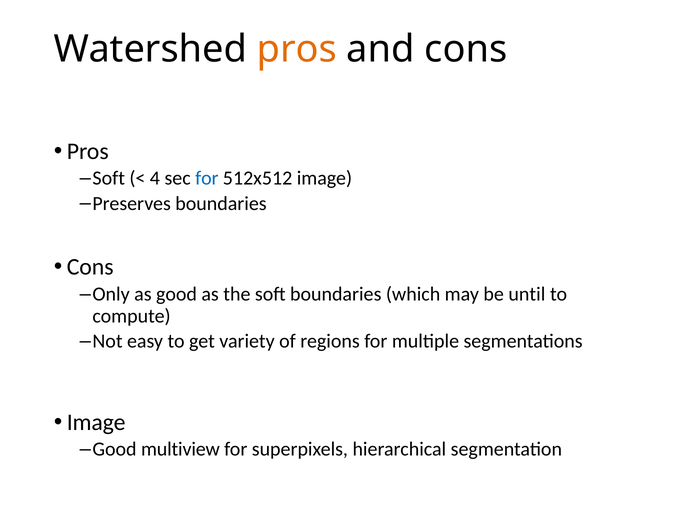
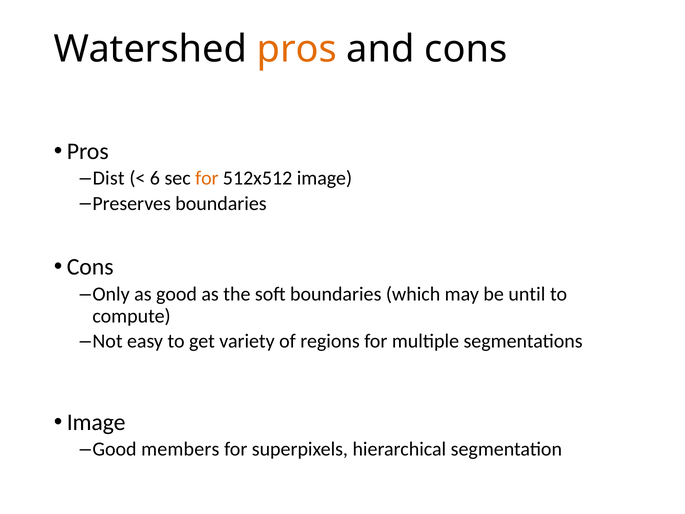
Soft: Soft -> Dist (109, 178)
4: 4 -> 6 (155, 178)
for colour: blue -> orange (207, 178)
multiview: multiview -> members (180, 449)
